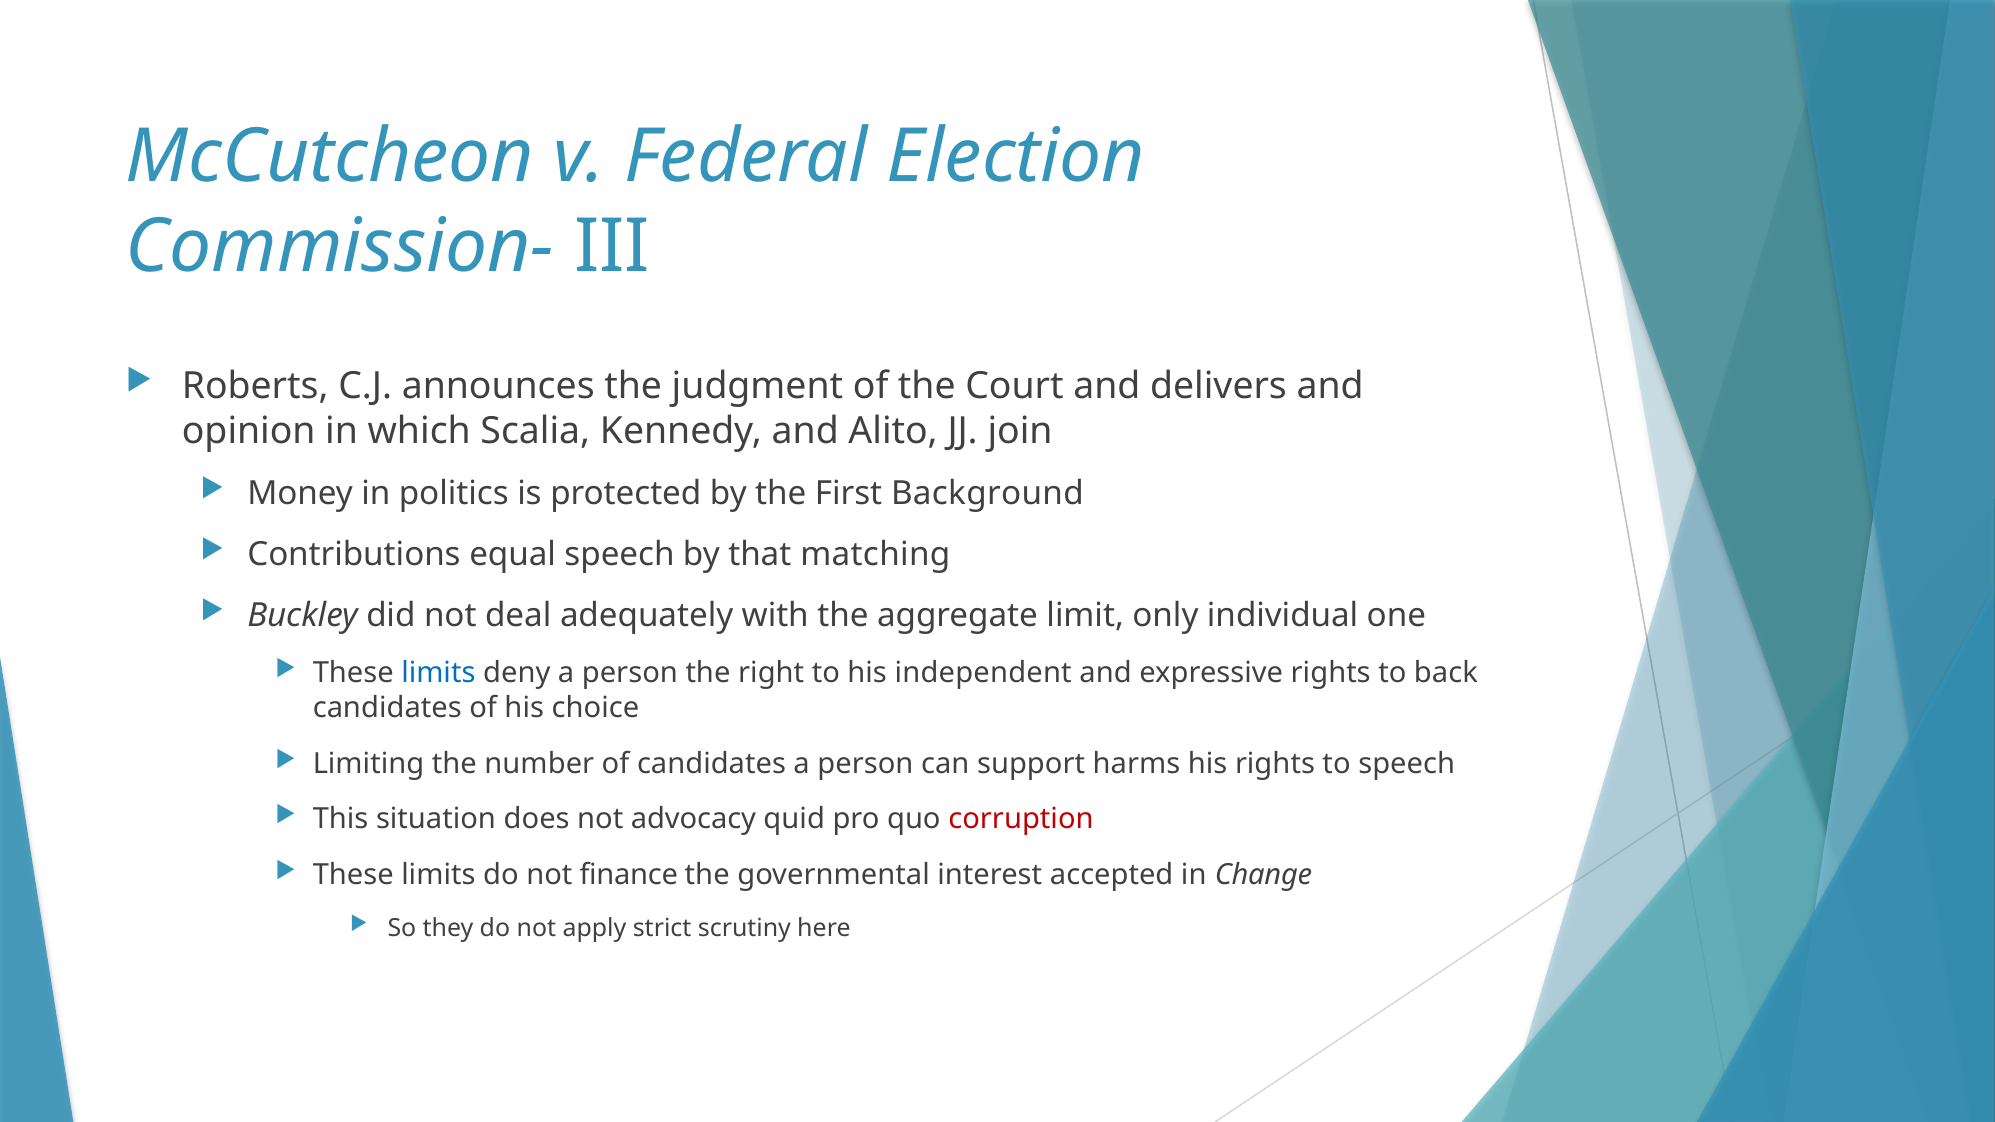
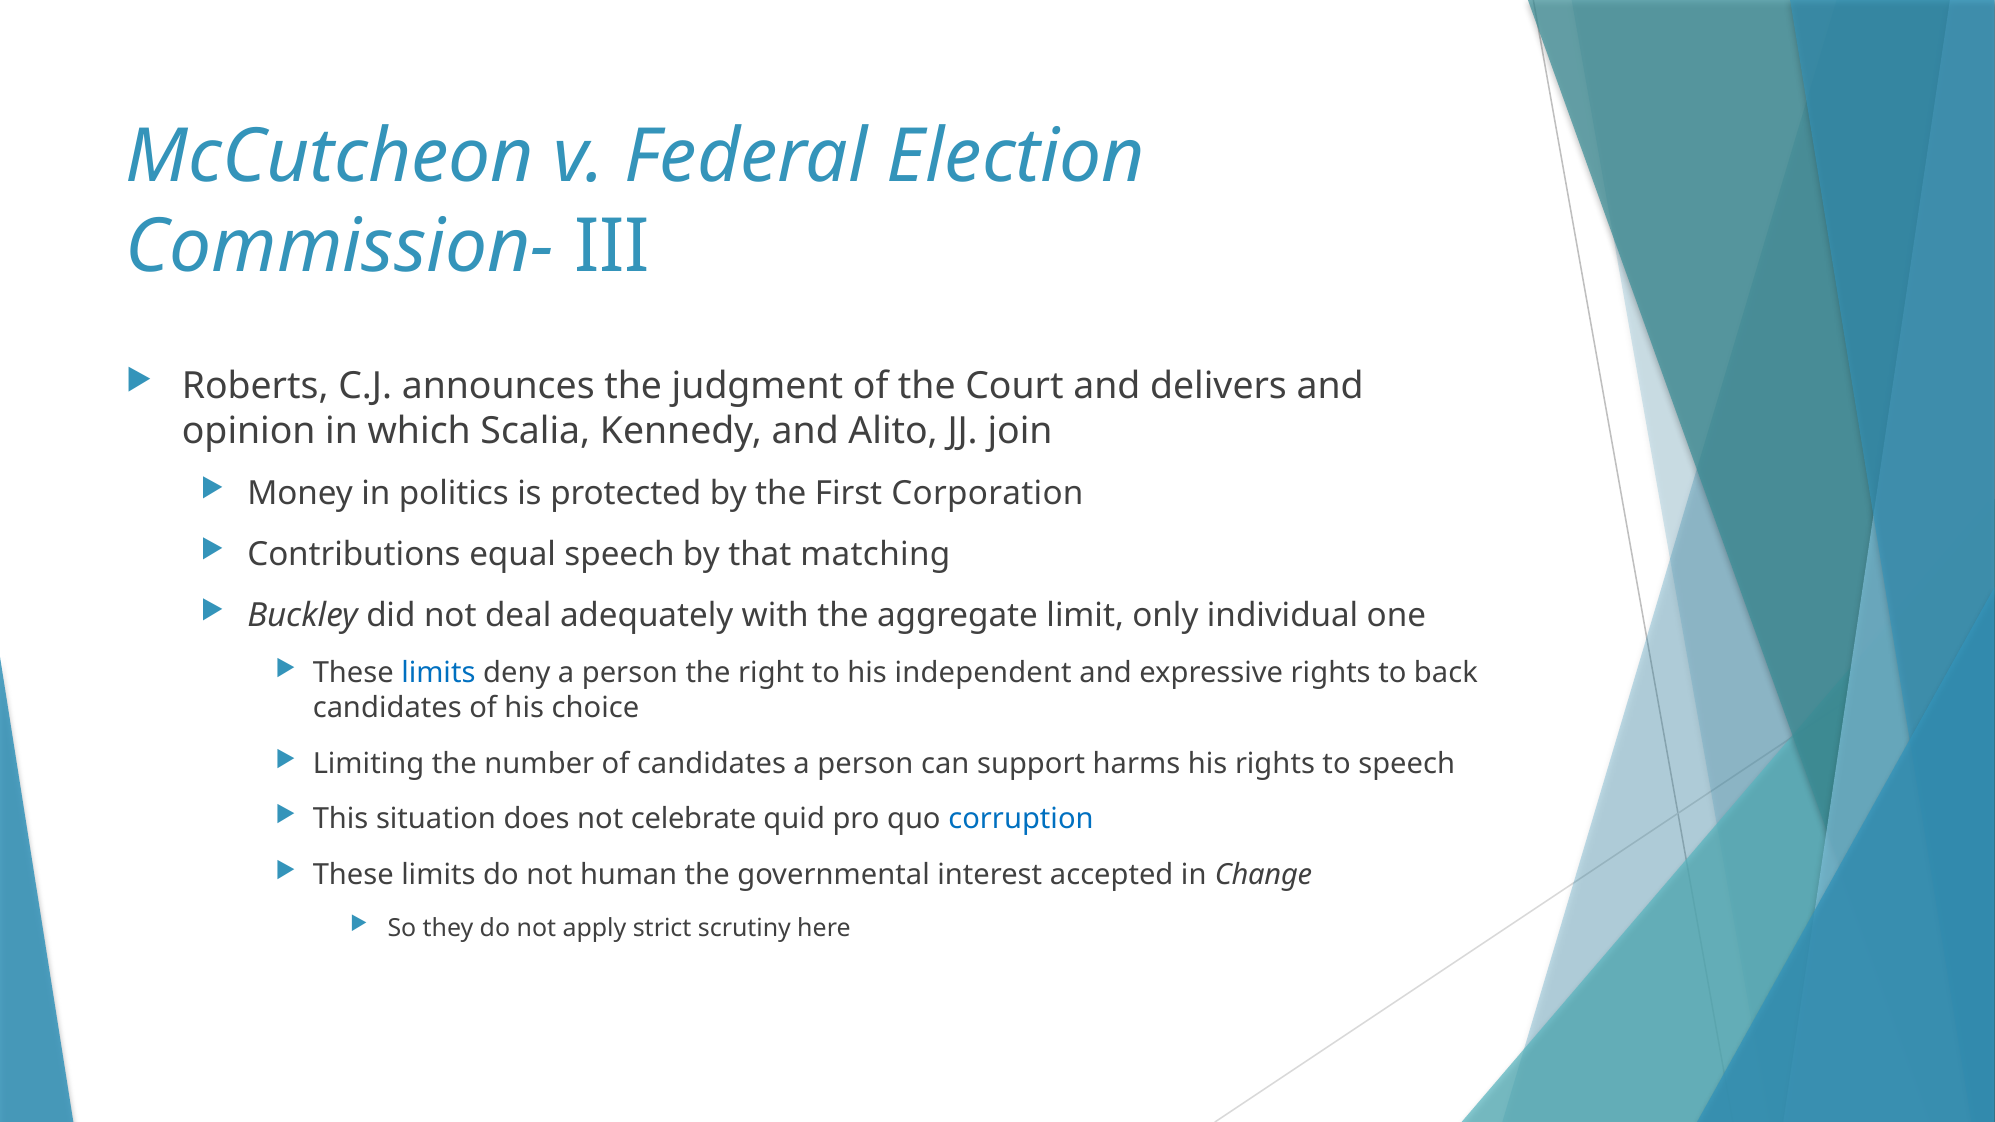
Background: Background -> Corporation (987, 494)
advocacy: advocacy -> celebrate (694, 820)
corruption colour: red -> blue (1021, 820)
finance: finance -> human (629, 875)
